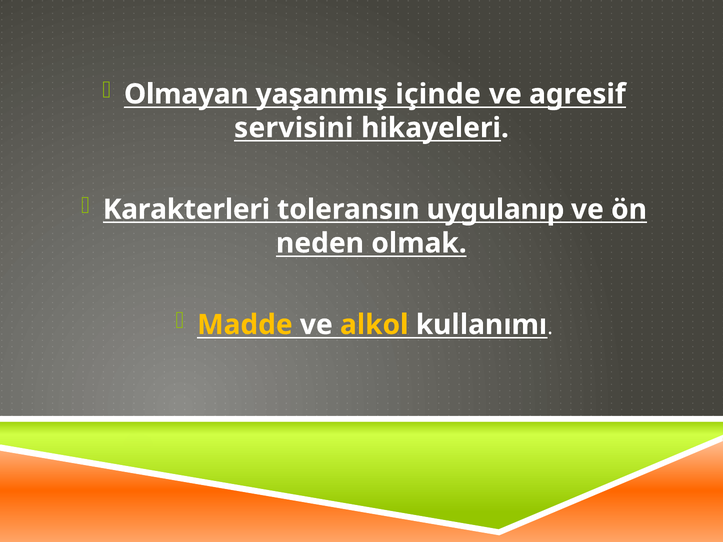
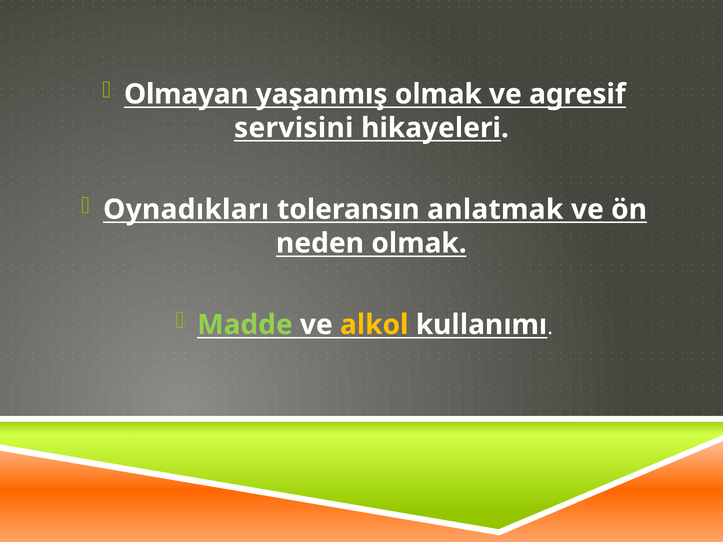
yaşanmış içinde: içinde -> olmak (438, 94)
Karakterleri: Karakterleri -> Oynadıkları (186, 210)
uygulanıp: uygulanıp -> anlatmak (495, 210)
Madde colour: yellow -> light green (245, 325)
